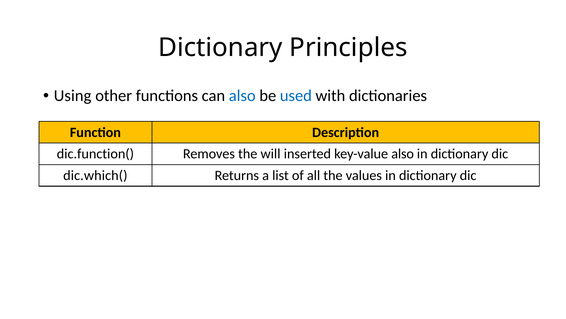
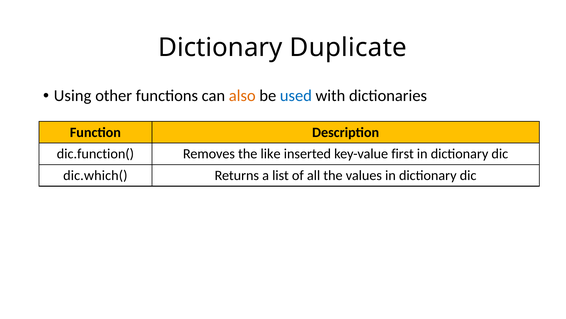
Principles: Principles -> Duplicate (348, 48)
also colour: blue -> orange (242, 96)
will: will -> like (271, 154)
key-value also: also -> first (403, 154)
